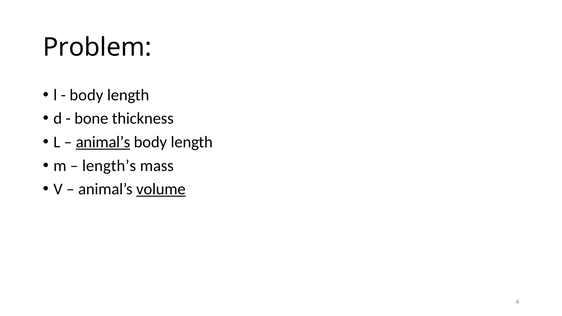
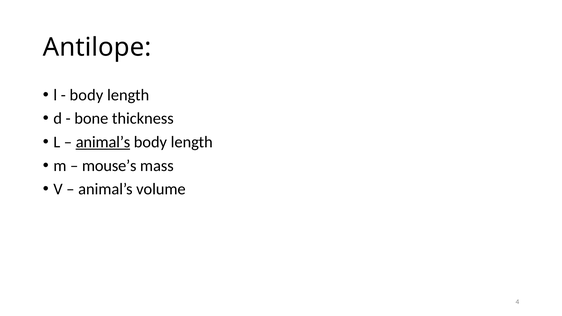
Problem: Problem -> Antilope (97, 47)
length’s: length’s -> mouse’s (109, 166)
volume underline: present -> none (161, 189)
